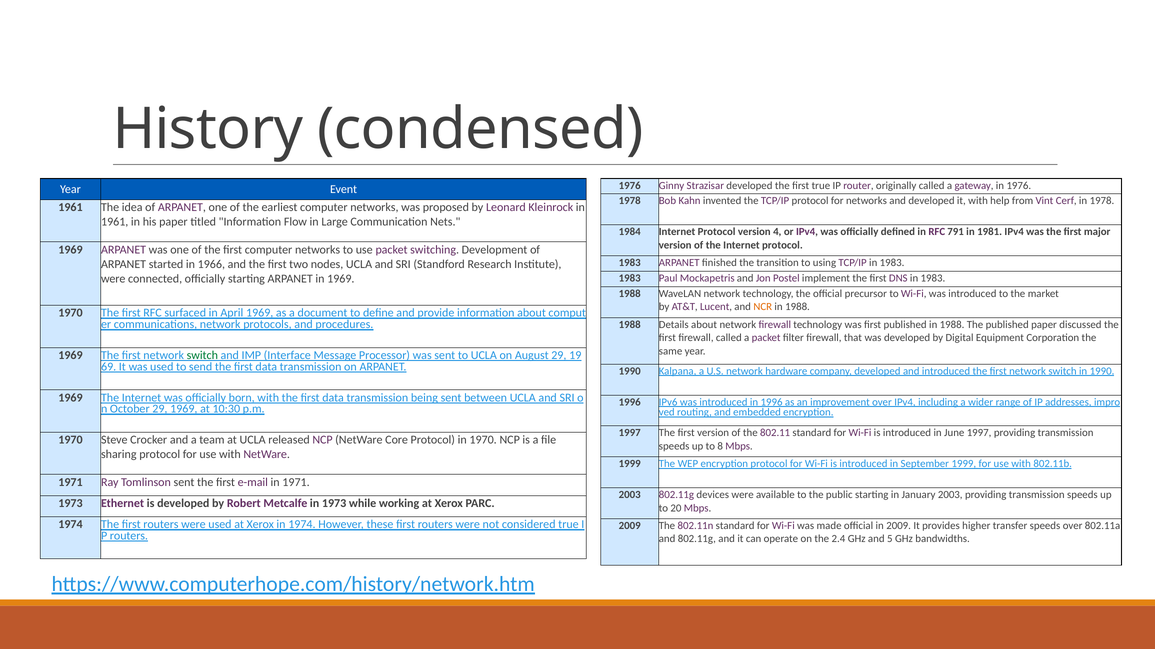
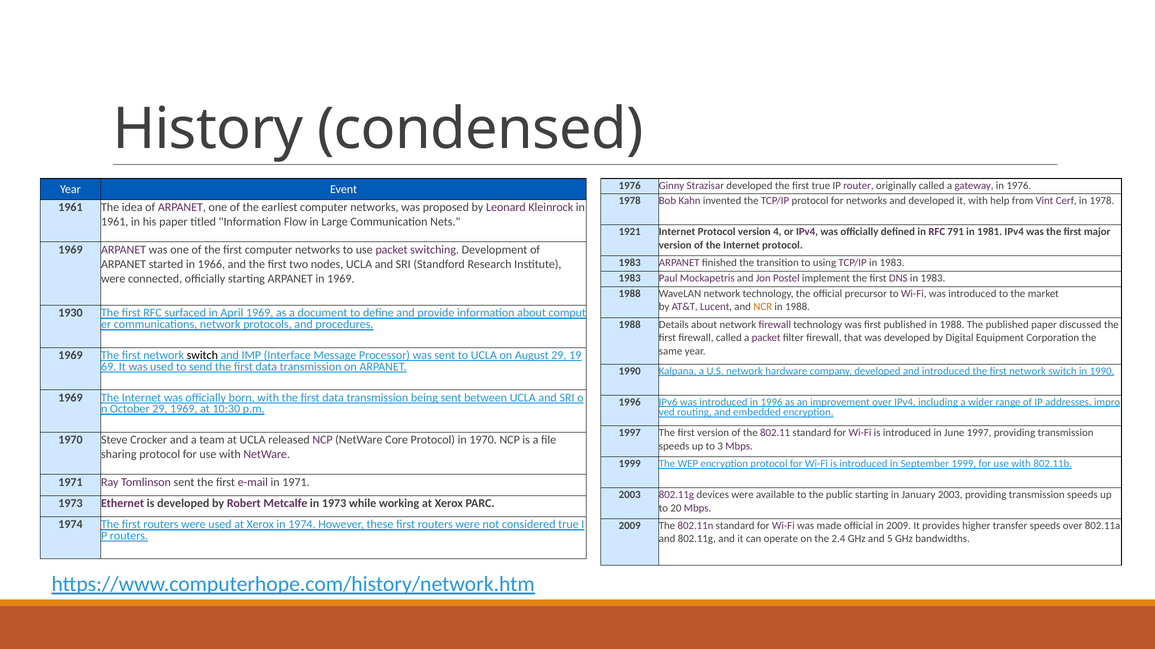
1984: 1984 -> 1921 (630, 232)
1970: 1970 -> 1930 (70, 313)
switch colour: green -> black (202, 356)
8: 8 -> 3 (720, 447)
